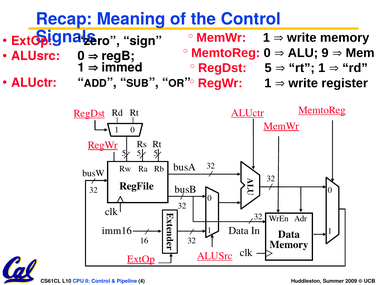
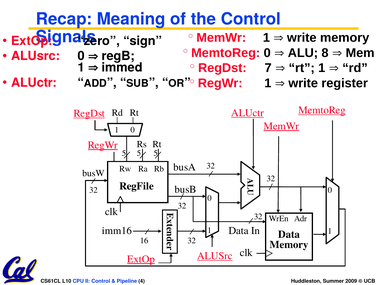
9: 9 -> 8 (325, 53)
5: 5 -> 7 (268, 68)
